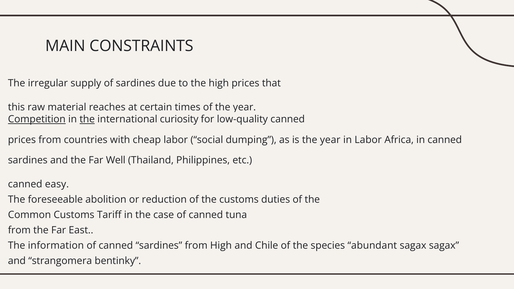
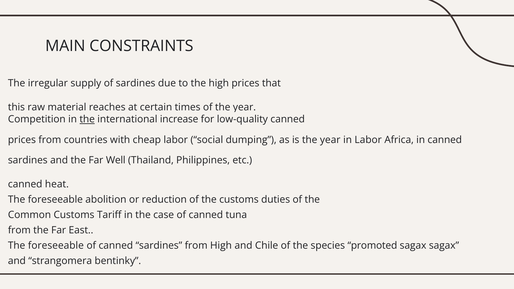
Competition underline: present -> none (37, 119)
curiosity: curiosity -> increase (179, 119)
easy: easy -> heat (57, 184)
information: information -> foreseeable (56, 246)
abundant: abundant -> promoted (372, 246)
